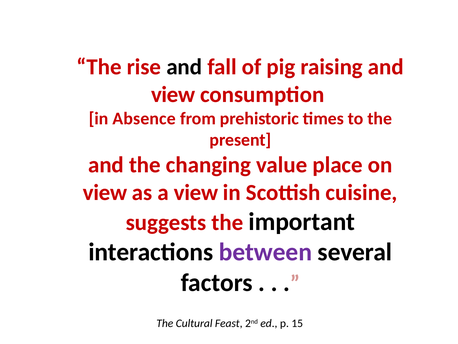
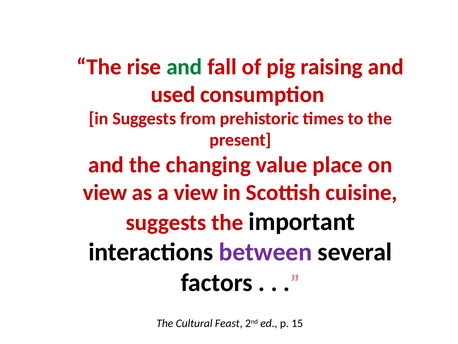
and colour: black -> green (184, 67)
view: view -> used (173, 94)
in Absence: Absence -> Suggests (144, 119)
